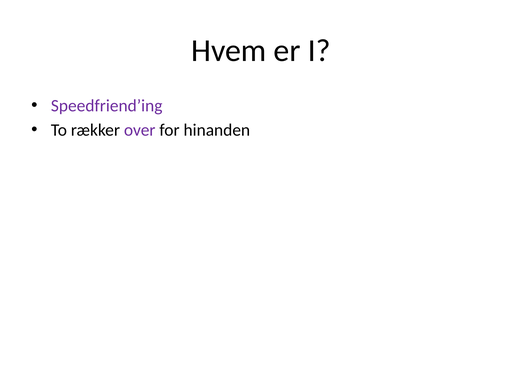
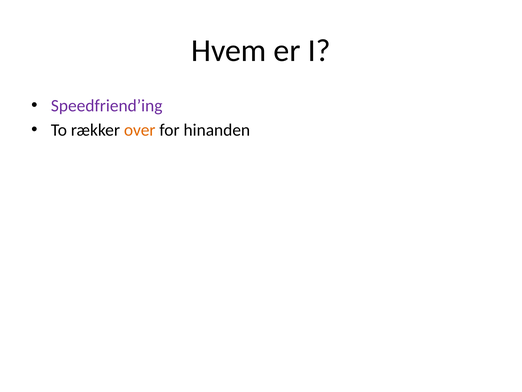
over colour: purple -> orange (140, 130)
